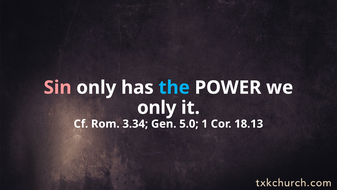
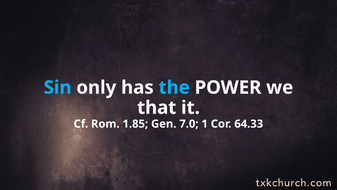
Sin colour: pink -> light blue (58, 87)
only: only -> that (157, 107)
3.34: 3.34 -> 1.85 (135, 124)
5.0: 5.0 -> 7.0 (189, 124)
18.13: 18.13 -> 64.33 (249, 124)
